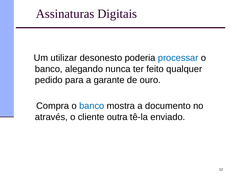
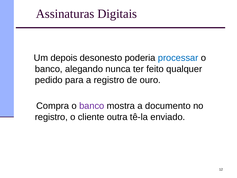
utilizar: utilizar -> depois (64, 58)
a garante: garante -> registro (109, 80)
banco colour: blue -> purple (92, 106)
através: através -> registro (51, 117)
